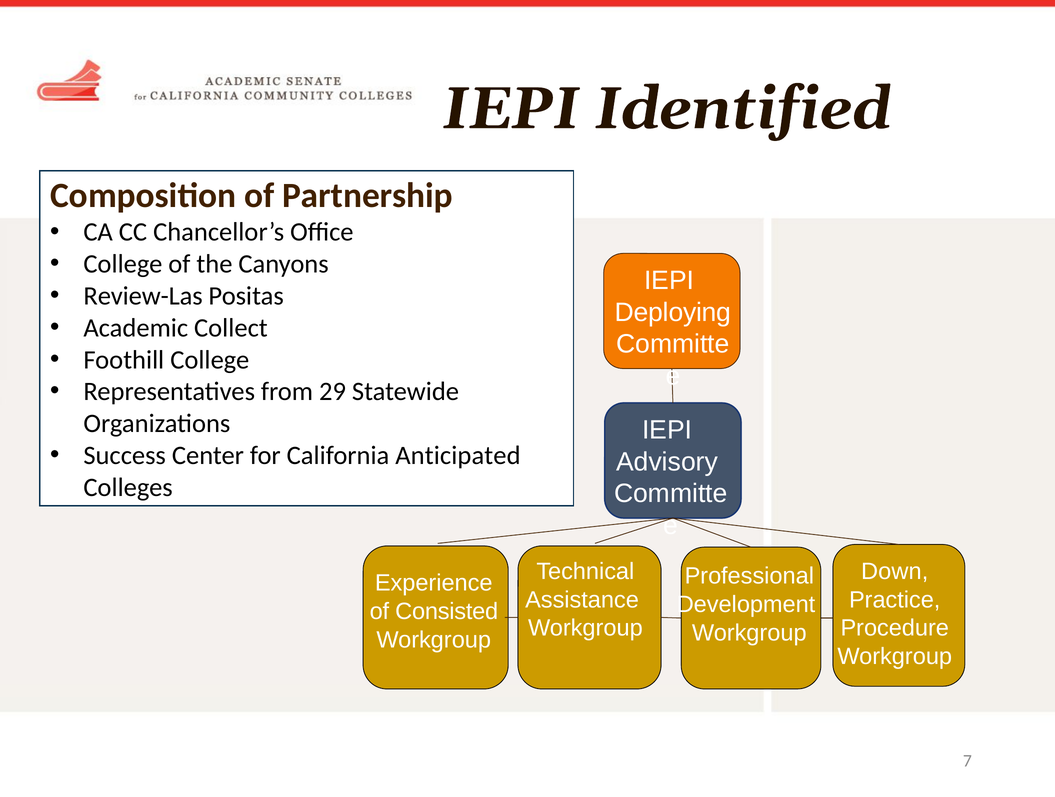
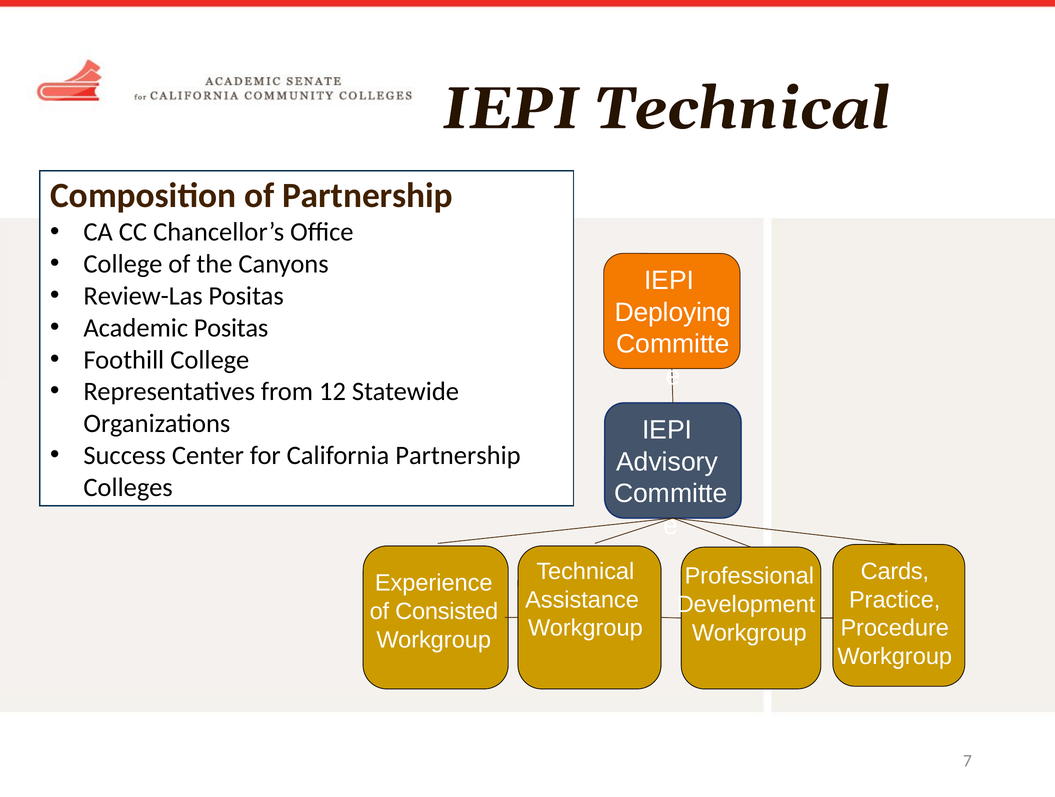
IEPI Identified: Identified -> Technical (743, 109)
Academic Collect: Collect -> Positas (231, 328)
29: 29 -> 12 (333, 392)
California Anticipated: Anticipated -> Partnership (458, 455)
Down: Down -> Cards (895, 571)
